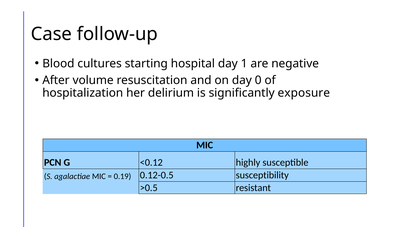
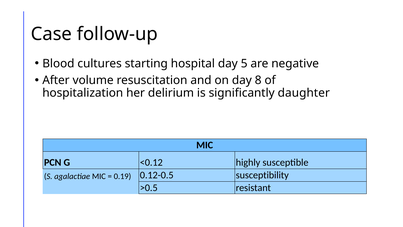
1: 1 -> 5 (244, 63)
0: 0 -> 8 (258, 80)
exposure: exposure -> daughter (304, 93)
